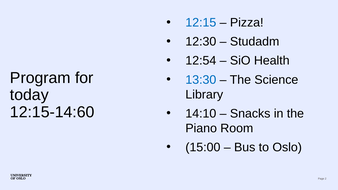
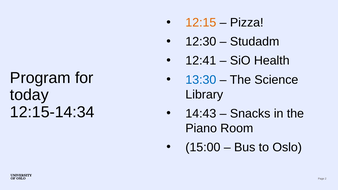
12:15 colour: blue -> orange (201, 23)
12:54: 12:54 -> 12:41 (201, 61)
12:15-14:60: 12:15-14:60 -> 12:15-14:34 (52, 112)
14:10: 14:10 -> 14:43 (201, 114)
